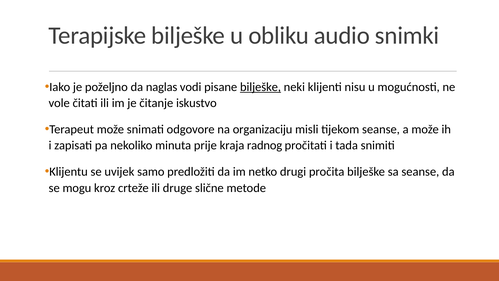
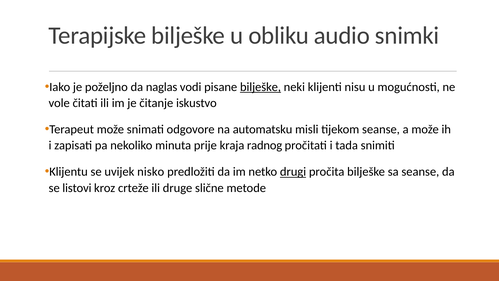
organizaciju: organizaciju -> automatsku (263, 129)
samo: samo -> nisko (151, 172)
drugi underline: none -> present (293, 172)
mogu: mogu -> listovi (77, 188)
